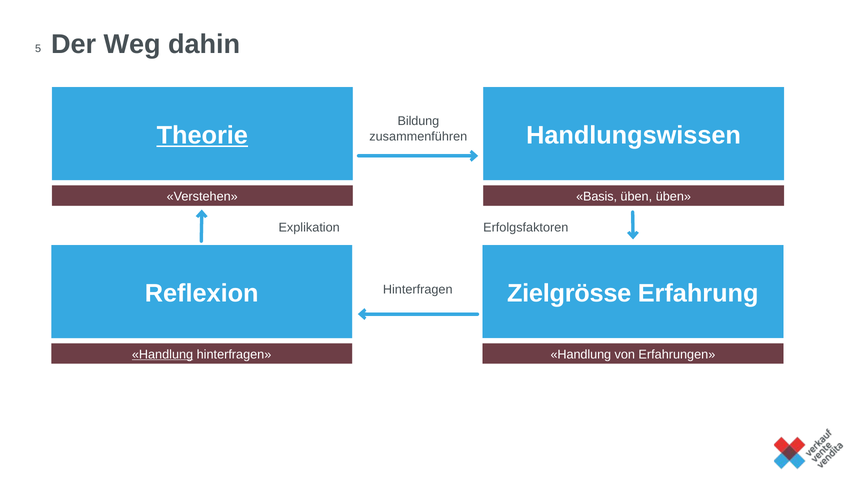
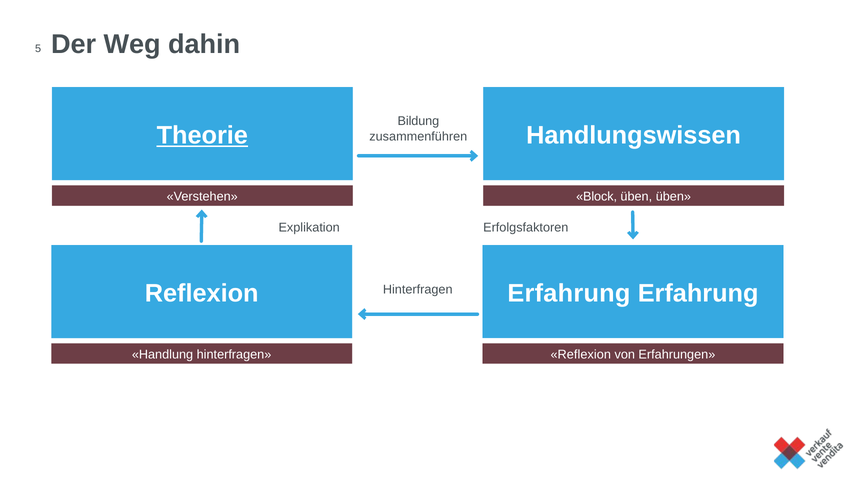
Basis: Basis -> Block (597, 197)
Zielgrösse: Zielgrösse -> Erfahrung (569, 293)
Handlung underline: present -> none (163, 355)
Handlung: Handlung -> Reflexion (581, 355)
